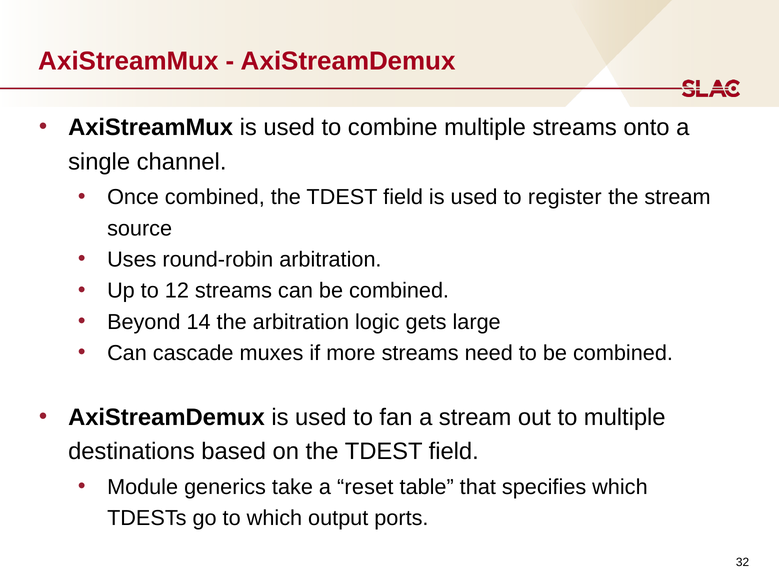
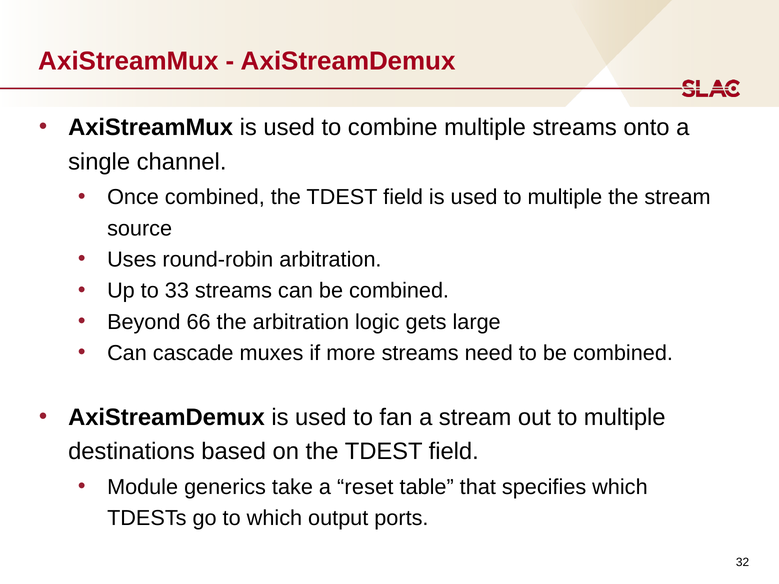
used to register: register -> multiple (565, 197)
12: 12 -> 33 (177, 291)
14: 14 -> 66 (199, 322)
